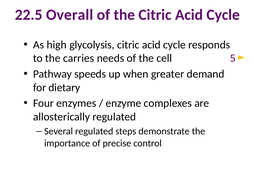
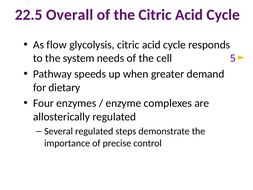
high: high -> flow (57, 45)
carries: carries -> system (79, 58)
